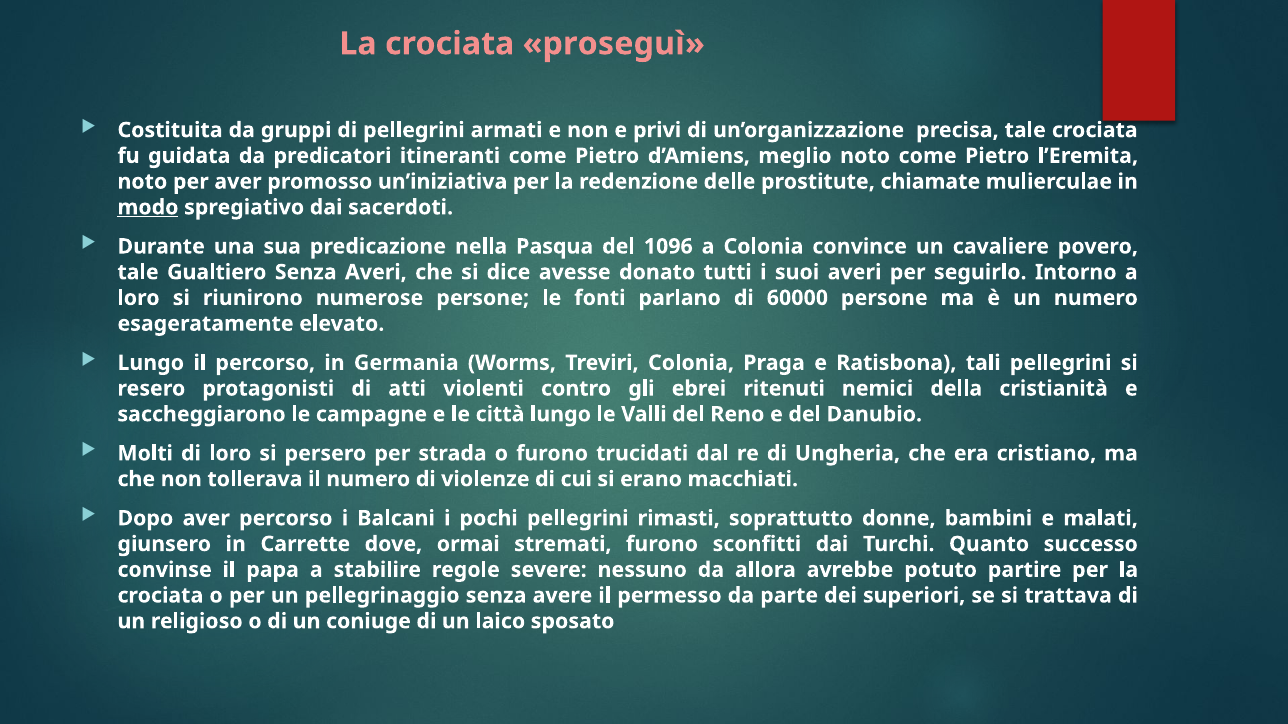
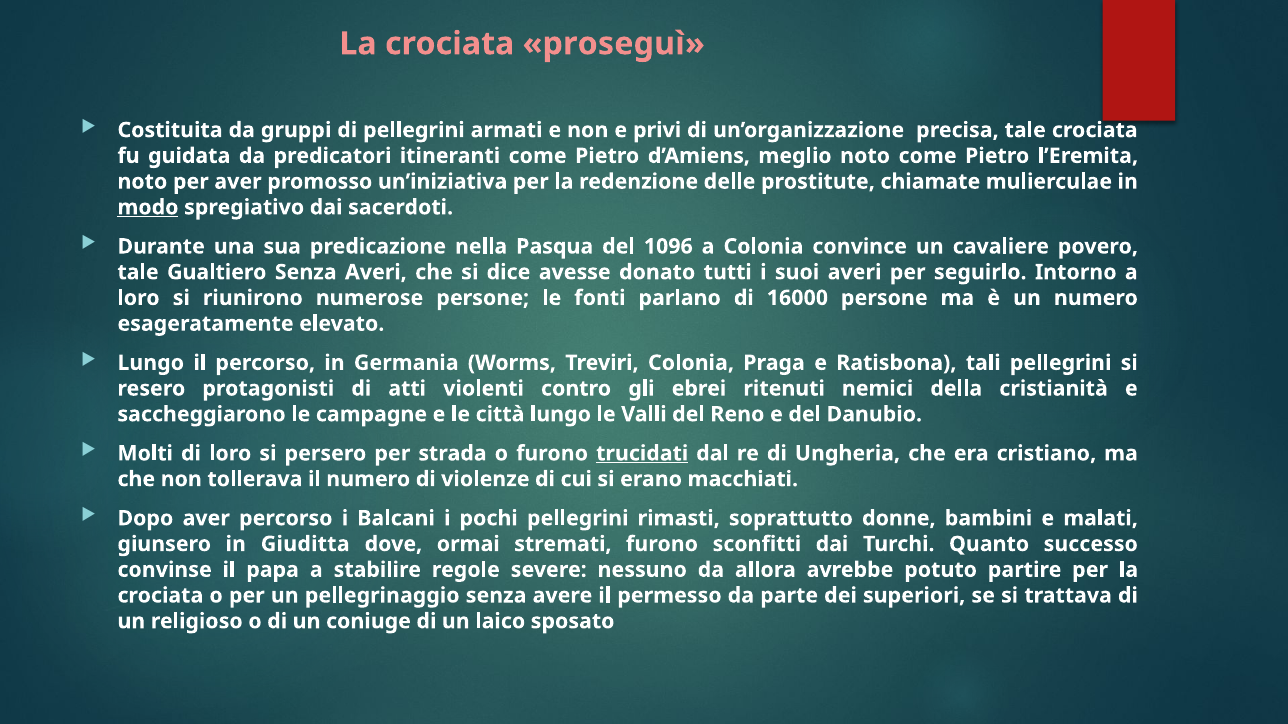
60000: 60000 -> 16000 (797, 298)
trucidati underline: none -> present (642, 454)
Carrette: Carrette -> Giuditta (305, 544)
